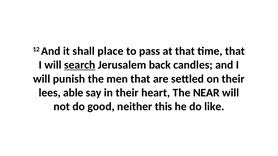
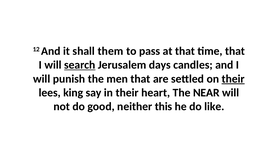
place: place -> them (111, 51)
back: back -> days (160, 65)
their underline: none -> present (233, 79)
able: able -> king (73, 93)
